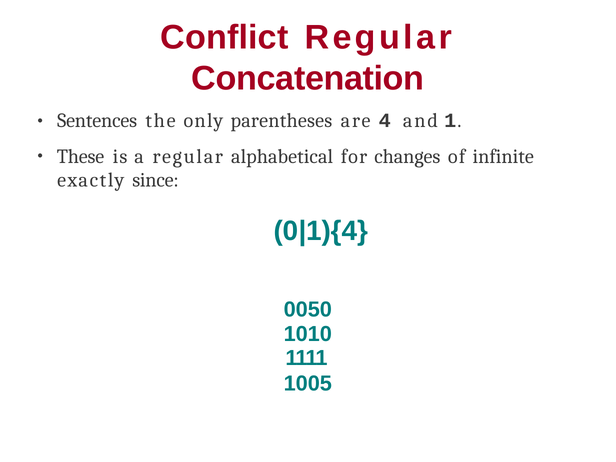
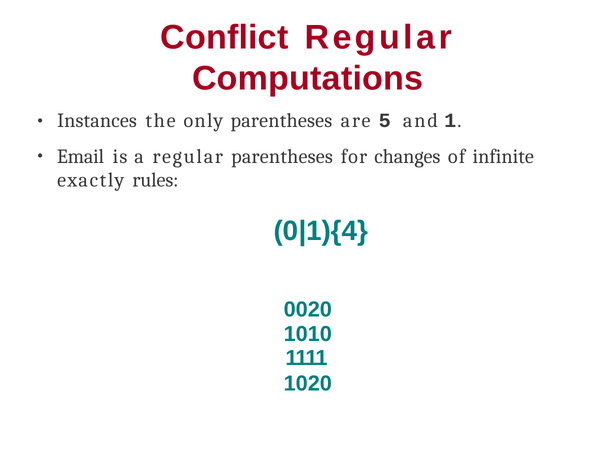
Concatenation: Concatenation -> Computations (308, 79)
Sentences: Sentences -> Instances (97, 120)
4: 4 -> 5 (385, 120)
These: These -> Email (81, 157)
regular alphabetical: alphabetical -> parentheses (282, 157)
since: since -> rules (155, 180)
0050: 0050 -> 0020 (308, 310)
1005: 1005 -> 1020 (308, 383)
